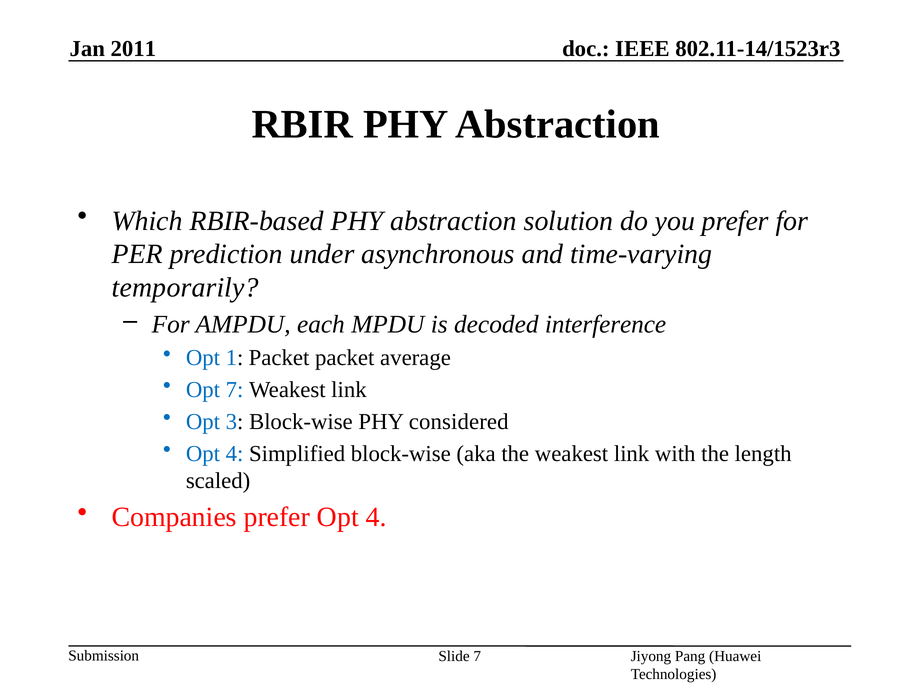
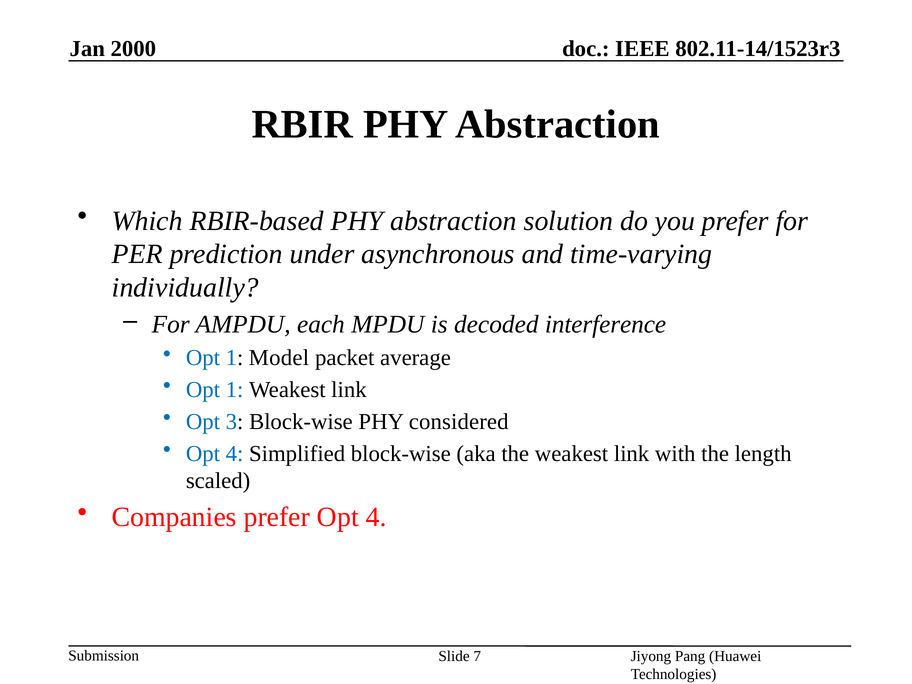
2011: 2011 -> 2000 (133, 49)
temporarily: temporarily -> individually (185, 288)
1 Packet: Packet -> Model (279, 358)
7: 7 -> 1 (235, 390)
